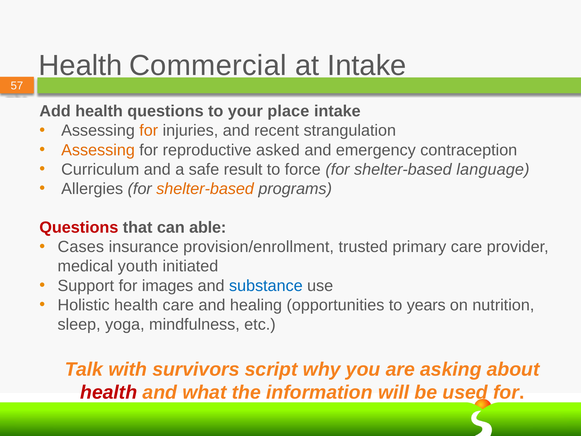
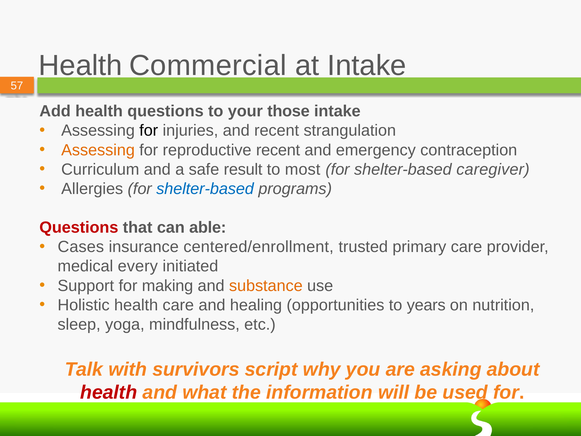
place: place -> those (288, 111)
for colour: orange -> black (149, 131)
reproductive asked: asked -> recent (278, 150)
force: force -> most (303, 169)
language: language -> caregiver (493, 169)
shelter-based colour: orange -> blue (205, 189)
provision/enrollment: provision/enrollment -> centered/enrollment (259, 247)
youth: youth -> every (138, 266)
images: images -> making (168, 286)
substance colour: blue -> orange (266, 286)
